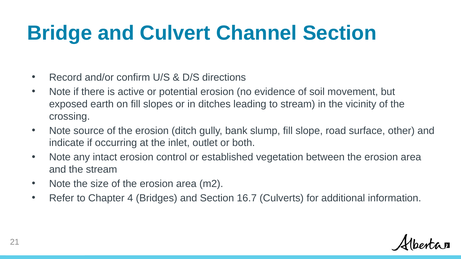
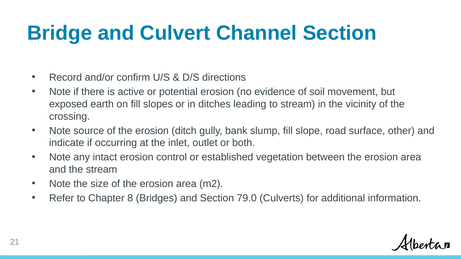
4: 4 -> 8 (130, 198)
16.7: 16.7 -> 79.0 (247, 198)
